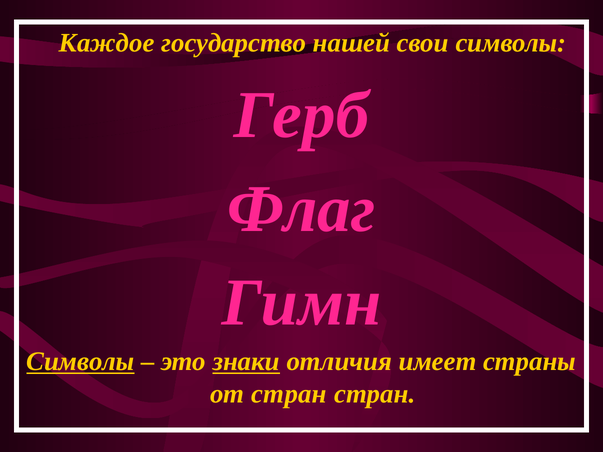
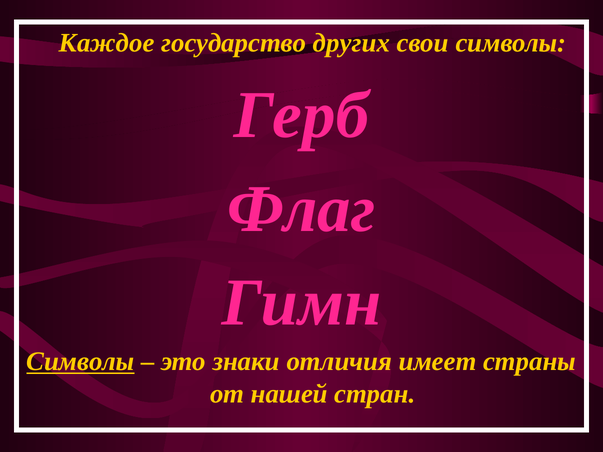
нашей: нашей -> других (351, 43)
знаки underline: present -> none (246, 362)
от стран: стран -> нашей (289, 394)
